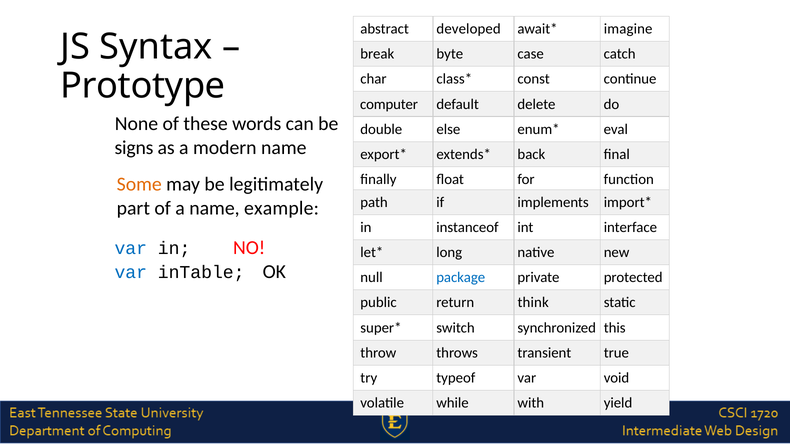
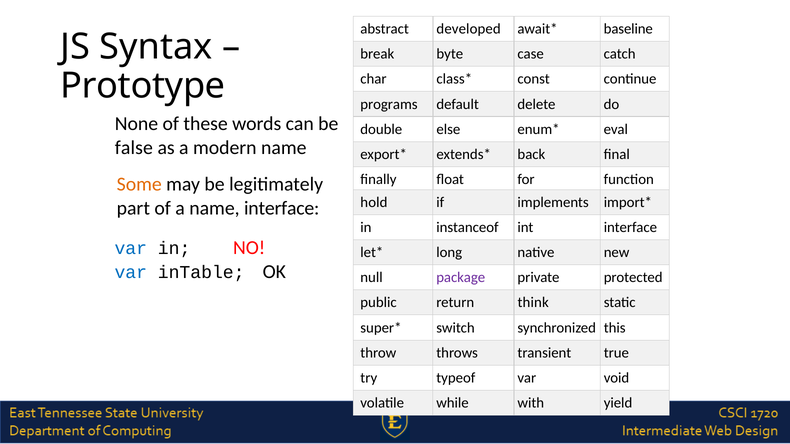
imagine: imagine -> baseline (628, 29)
computer: computer -> programs (389, 104)
signs: signs -> false (134, 148)
path: path -> hold (374, 202)
name example: example -> interface (282, 208)
package colour: blue -> purple (461, 278)
